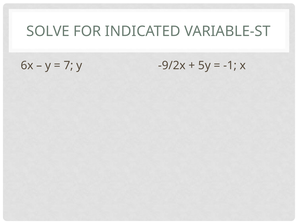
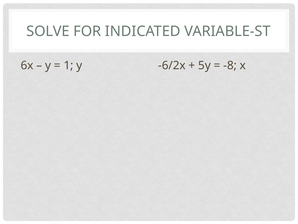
7: 7 -> 1 (68, 65)
-9/2x: -9/2x -> -6/2x (172, 65)
-1: -1 -> -8 (230, 65)
